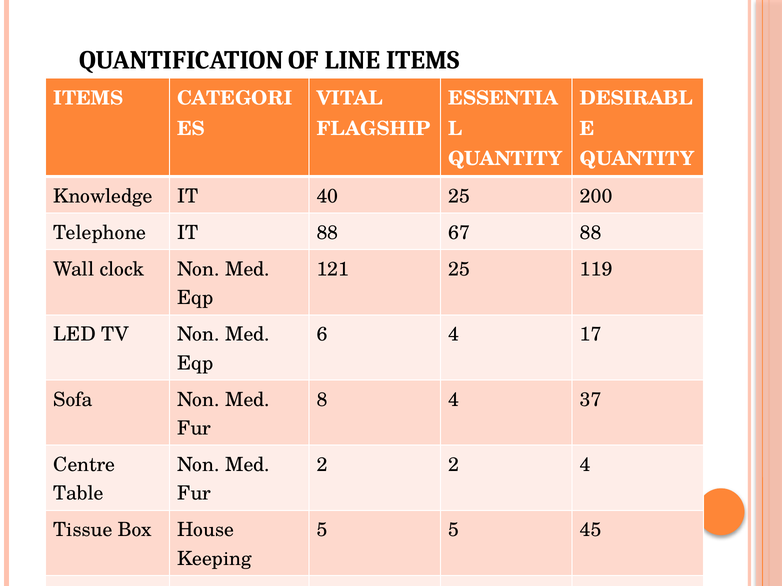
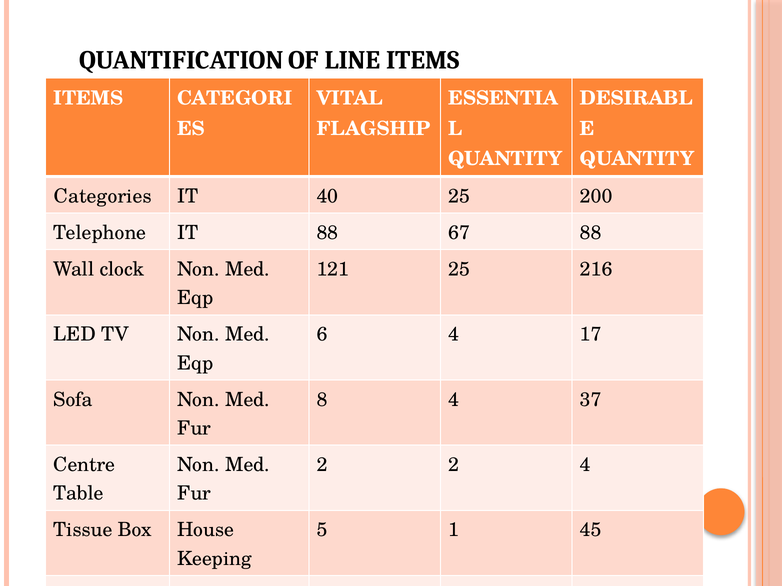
Knowledge: Knowledge -> Categories (103, 196)
119: 119 -> 216 (596, 269)
5 5: 5 -> 1 (454, 530)
